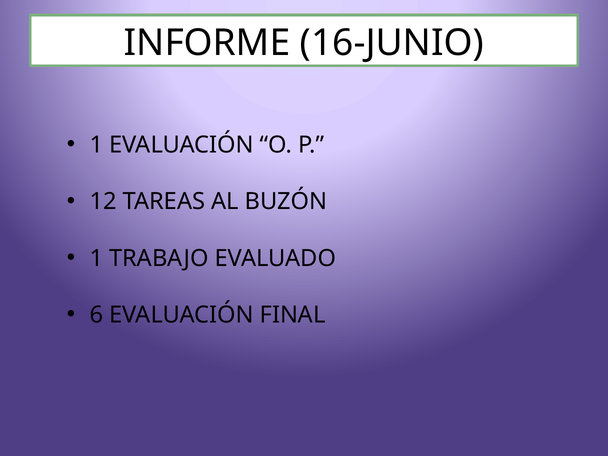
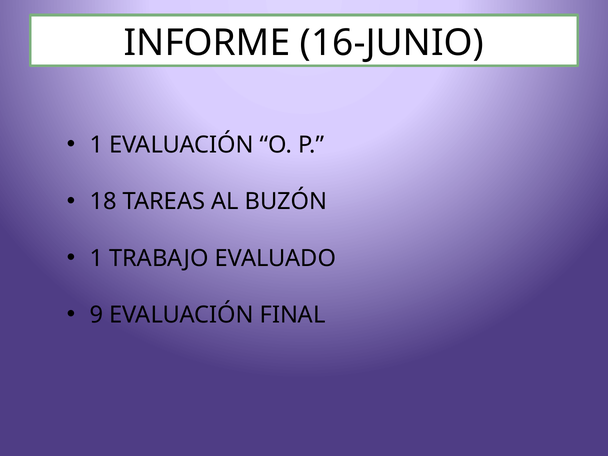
12: 12 -> 18 (103, 202)
6: 6 -> 9 (96, 315)
